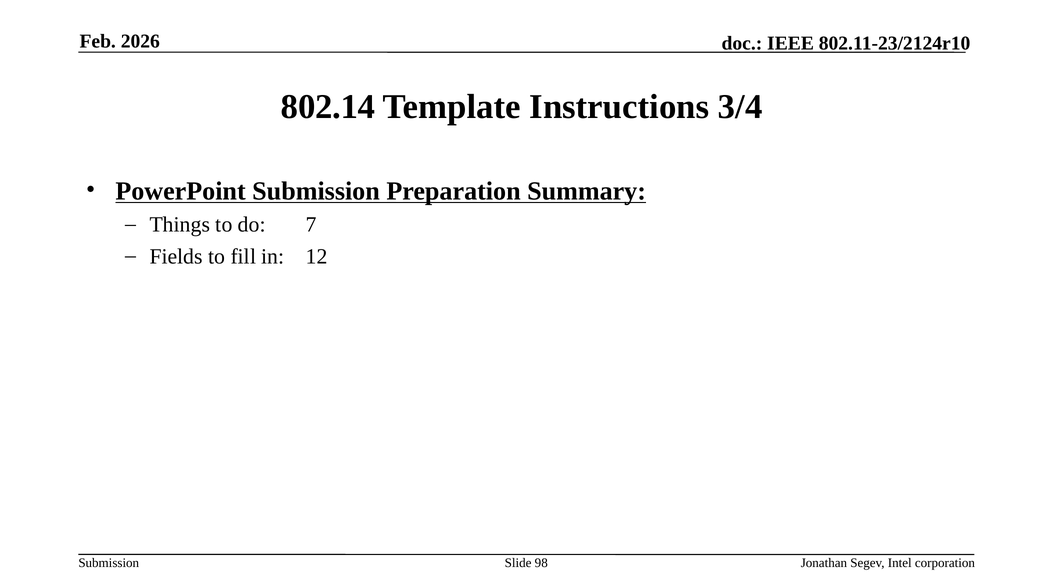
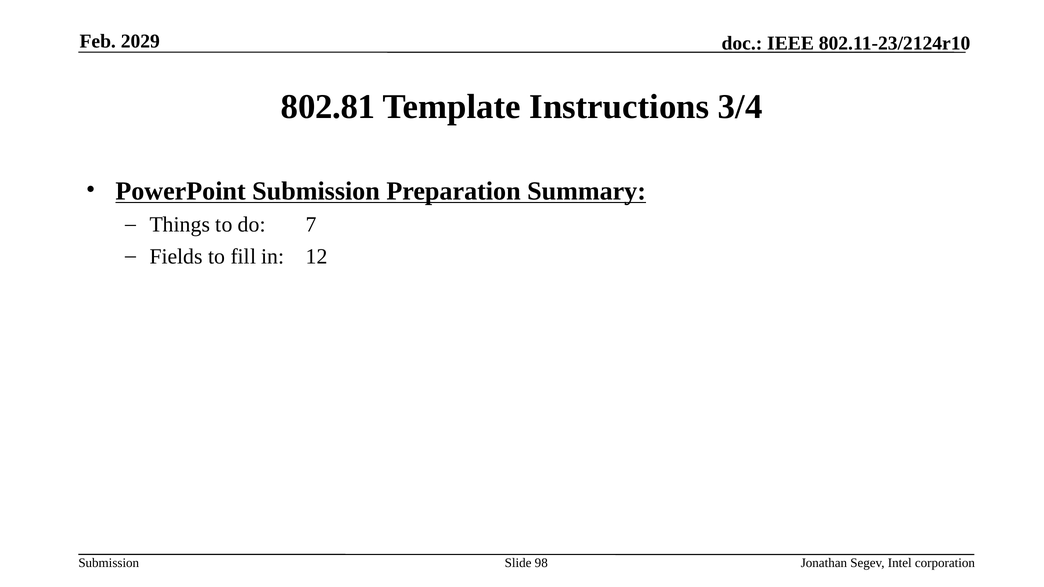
2026: 2026 -> 2029 (140, 42)
802.14: 802.14 -> 802.81 (328, 107)
